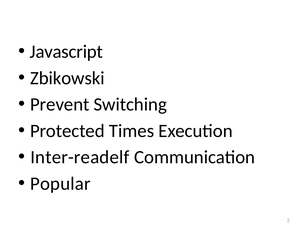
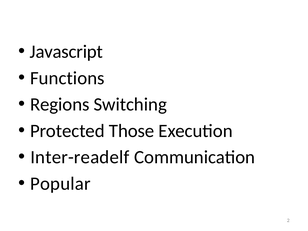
Zbikowski: Zbikowski -> Functions (67, 78)
Prevent: Prevent -> Regions (60, 104)
Times: Times -> Those (132, 131)
